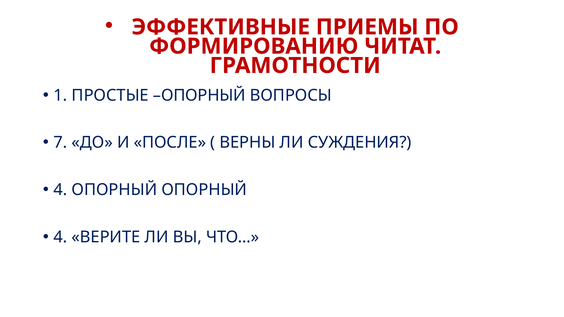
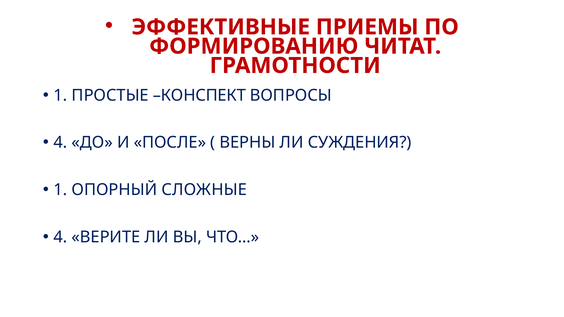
ПРОСТЫЕ ОПОРНЫЙ: ОПОРНЫЙ -> КОНСПЕКТ (199, 95)
7: 7 -> 4 (60, 143)
4: 4 -> 1 (60, 190)
ОПОРНЫЙ ОПОРНЫЙ: ОПОРНЫЙ -> СЛОЖНЫЕ (204, 190)
